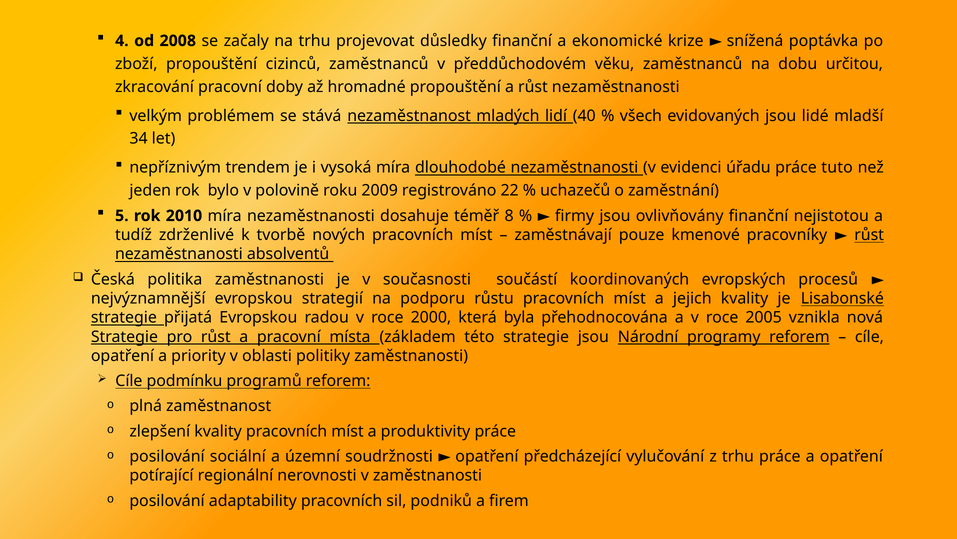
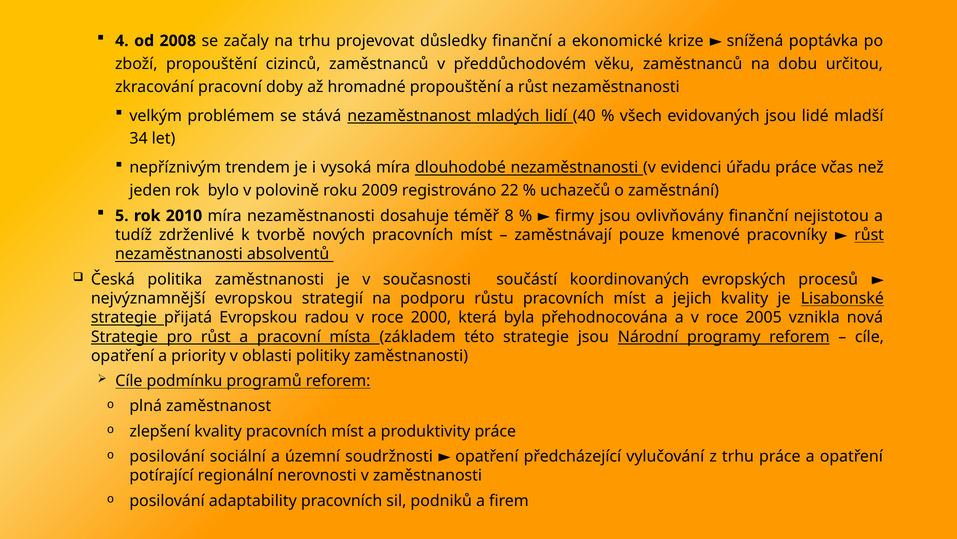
tuto: tuto -> včas (837, 167)
